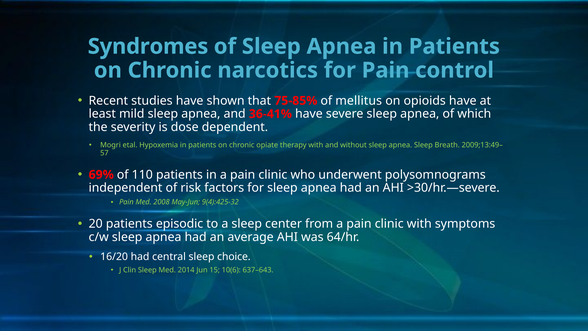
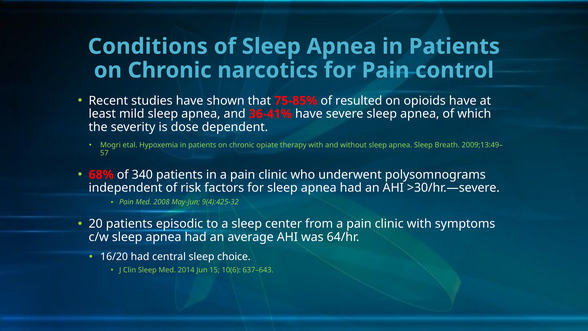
Syndromes: Syndromes -> Conditions (148, 46)
mellitus: mellitus -> resulted (359, 101)
69%: 69% -> 68% (101, 175)
110: 110 -> 340 (142, 175)
